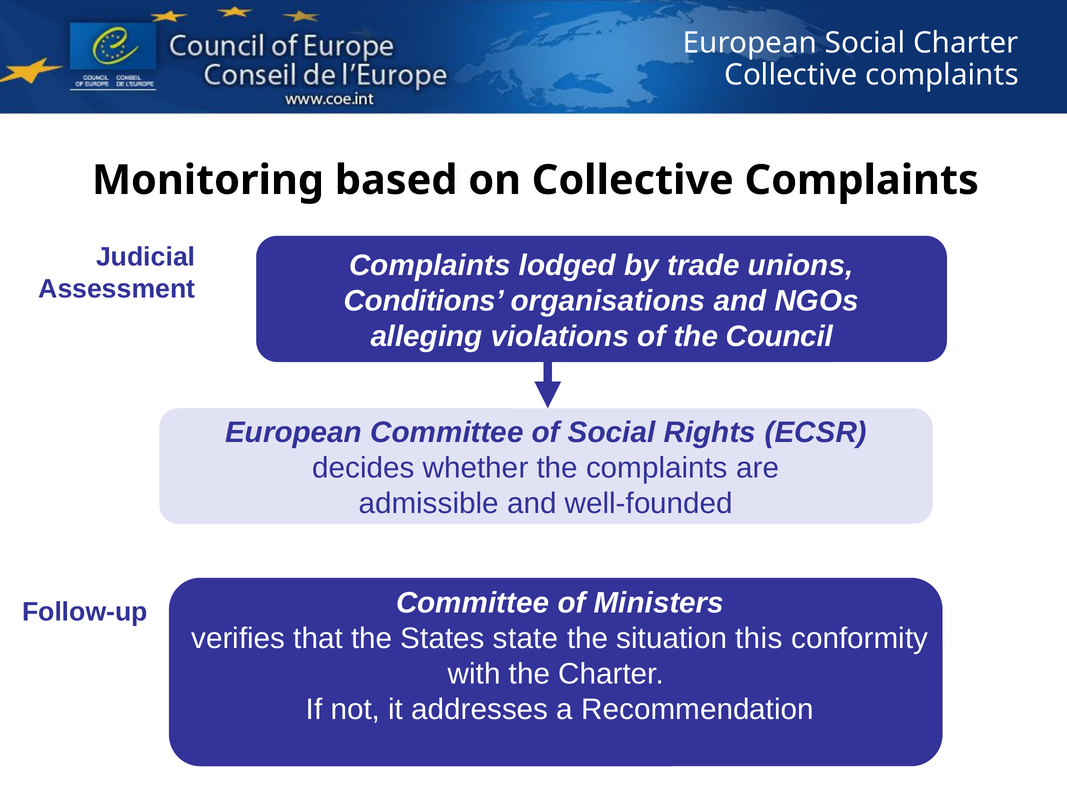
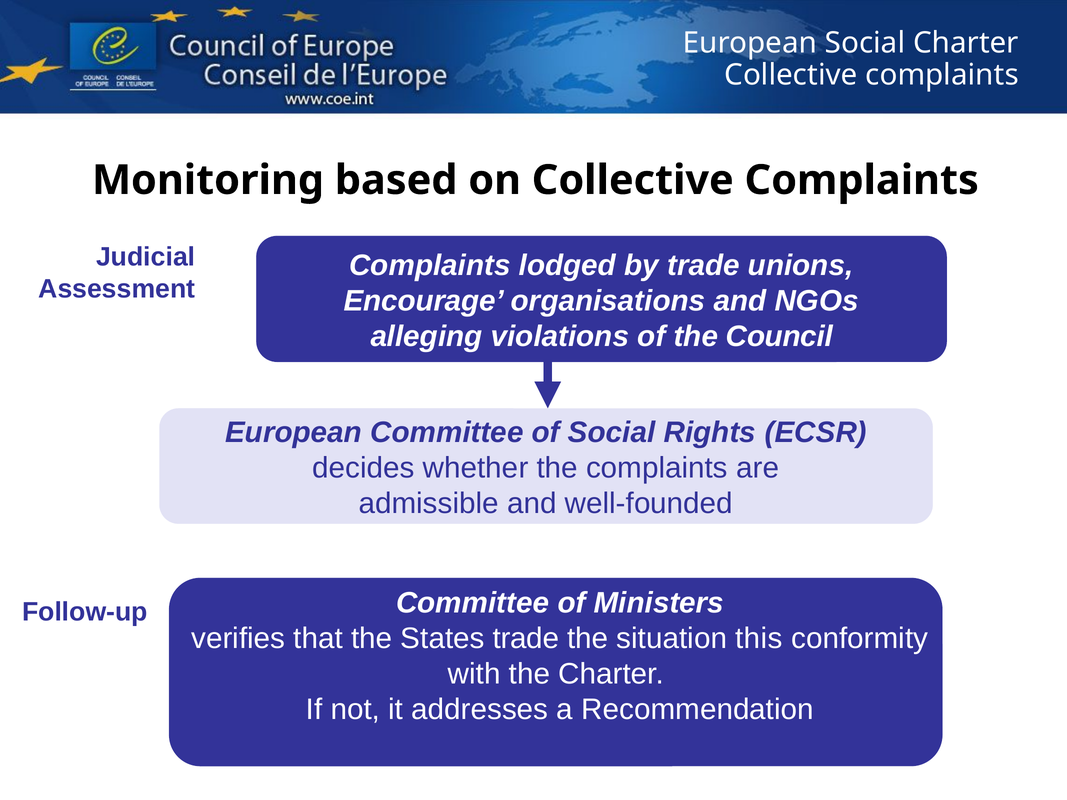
Conditions: Conditions -> Encourage (424, 301)
States state: state -> trade (526, 639)
